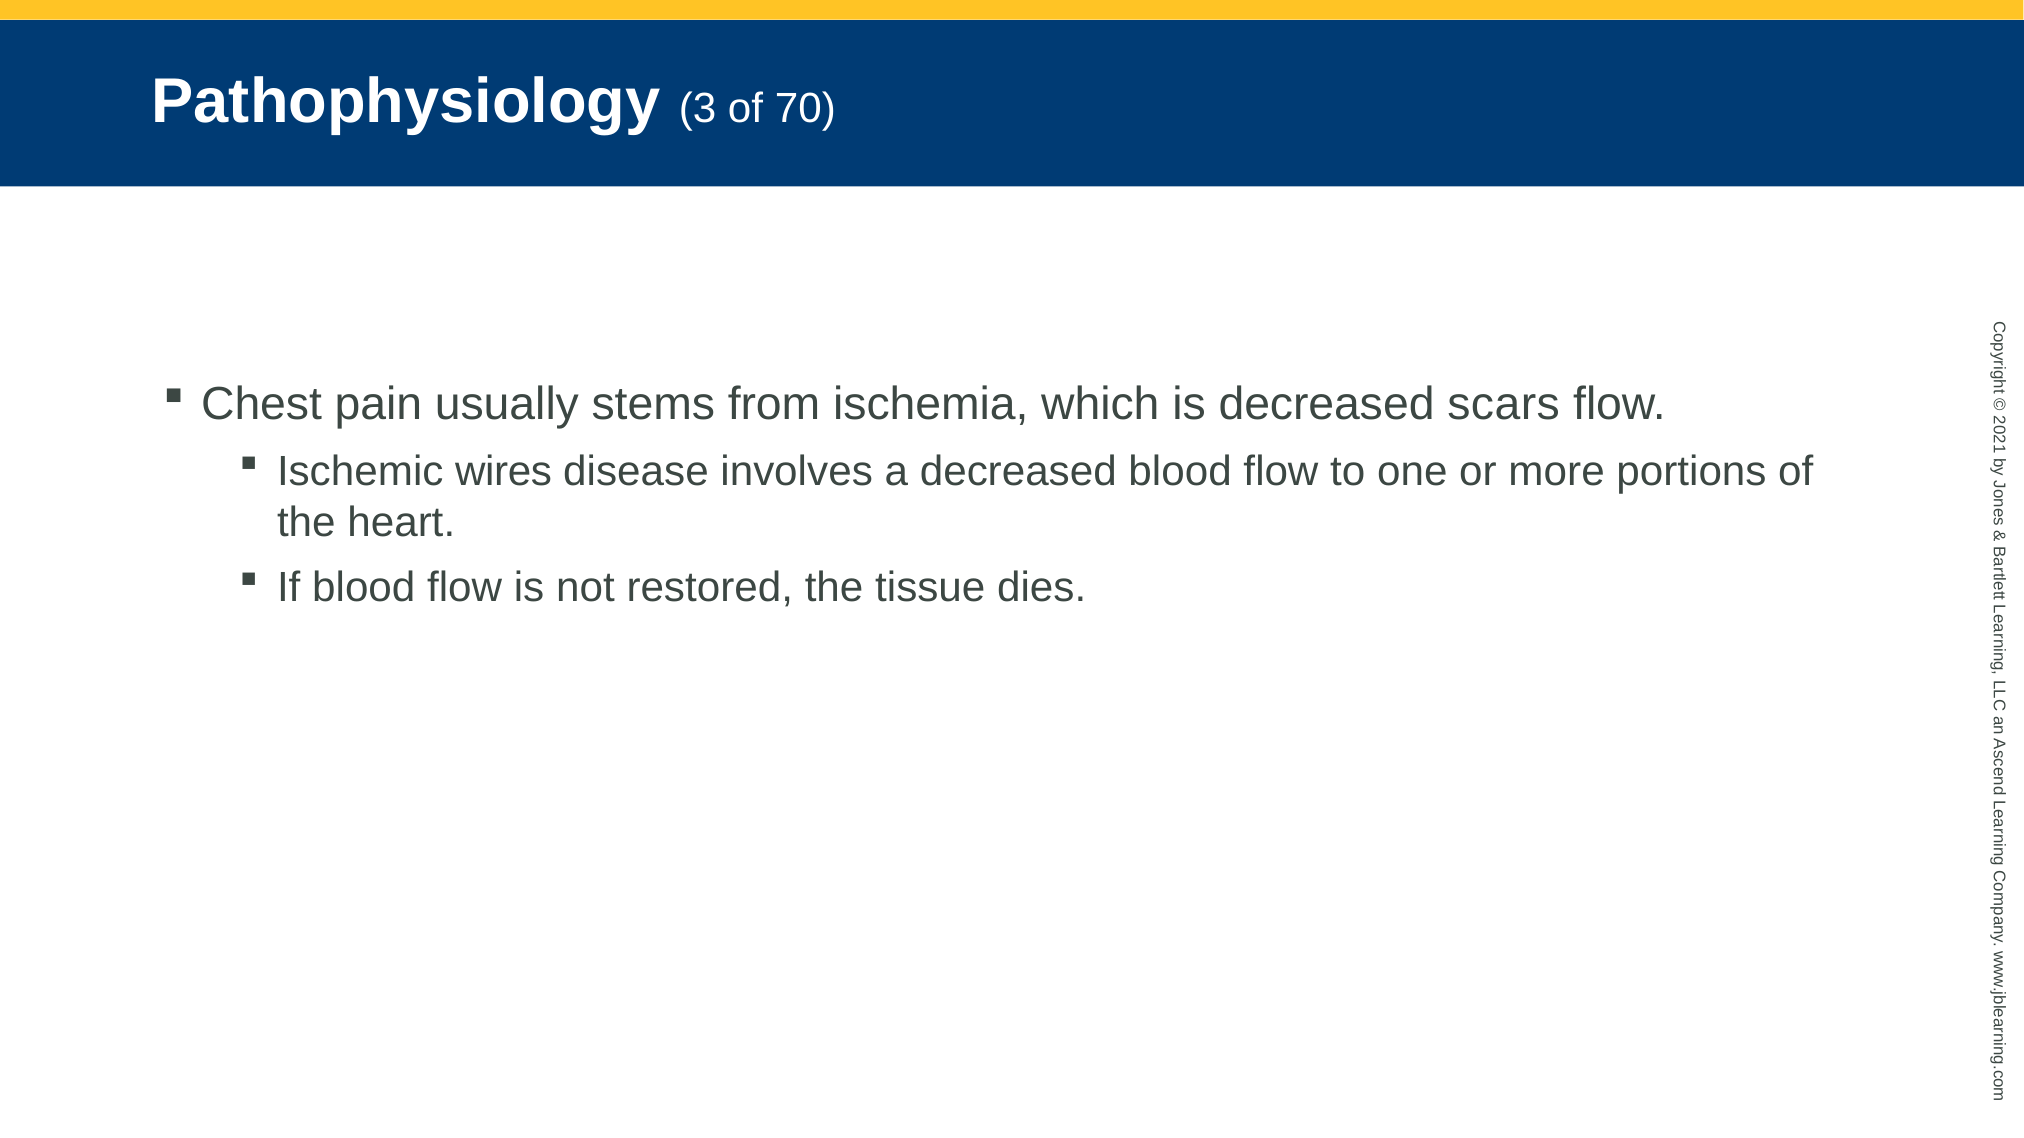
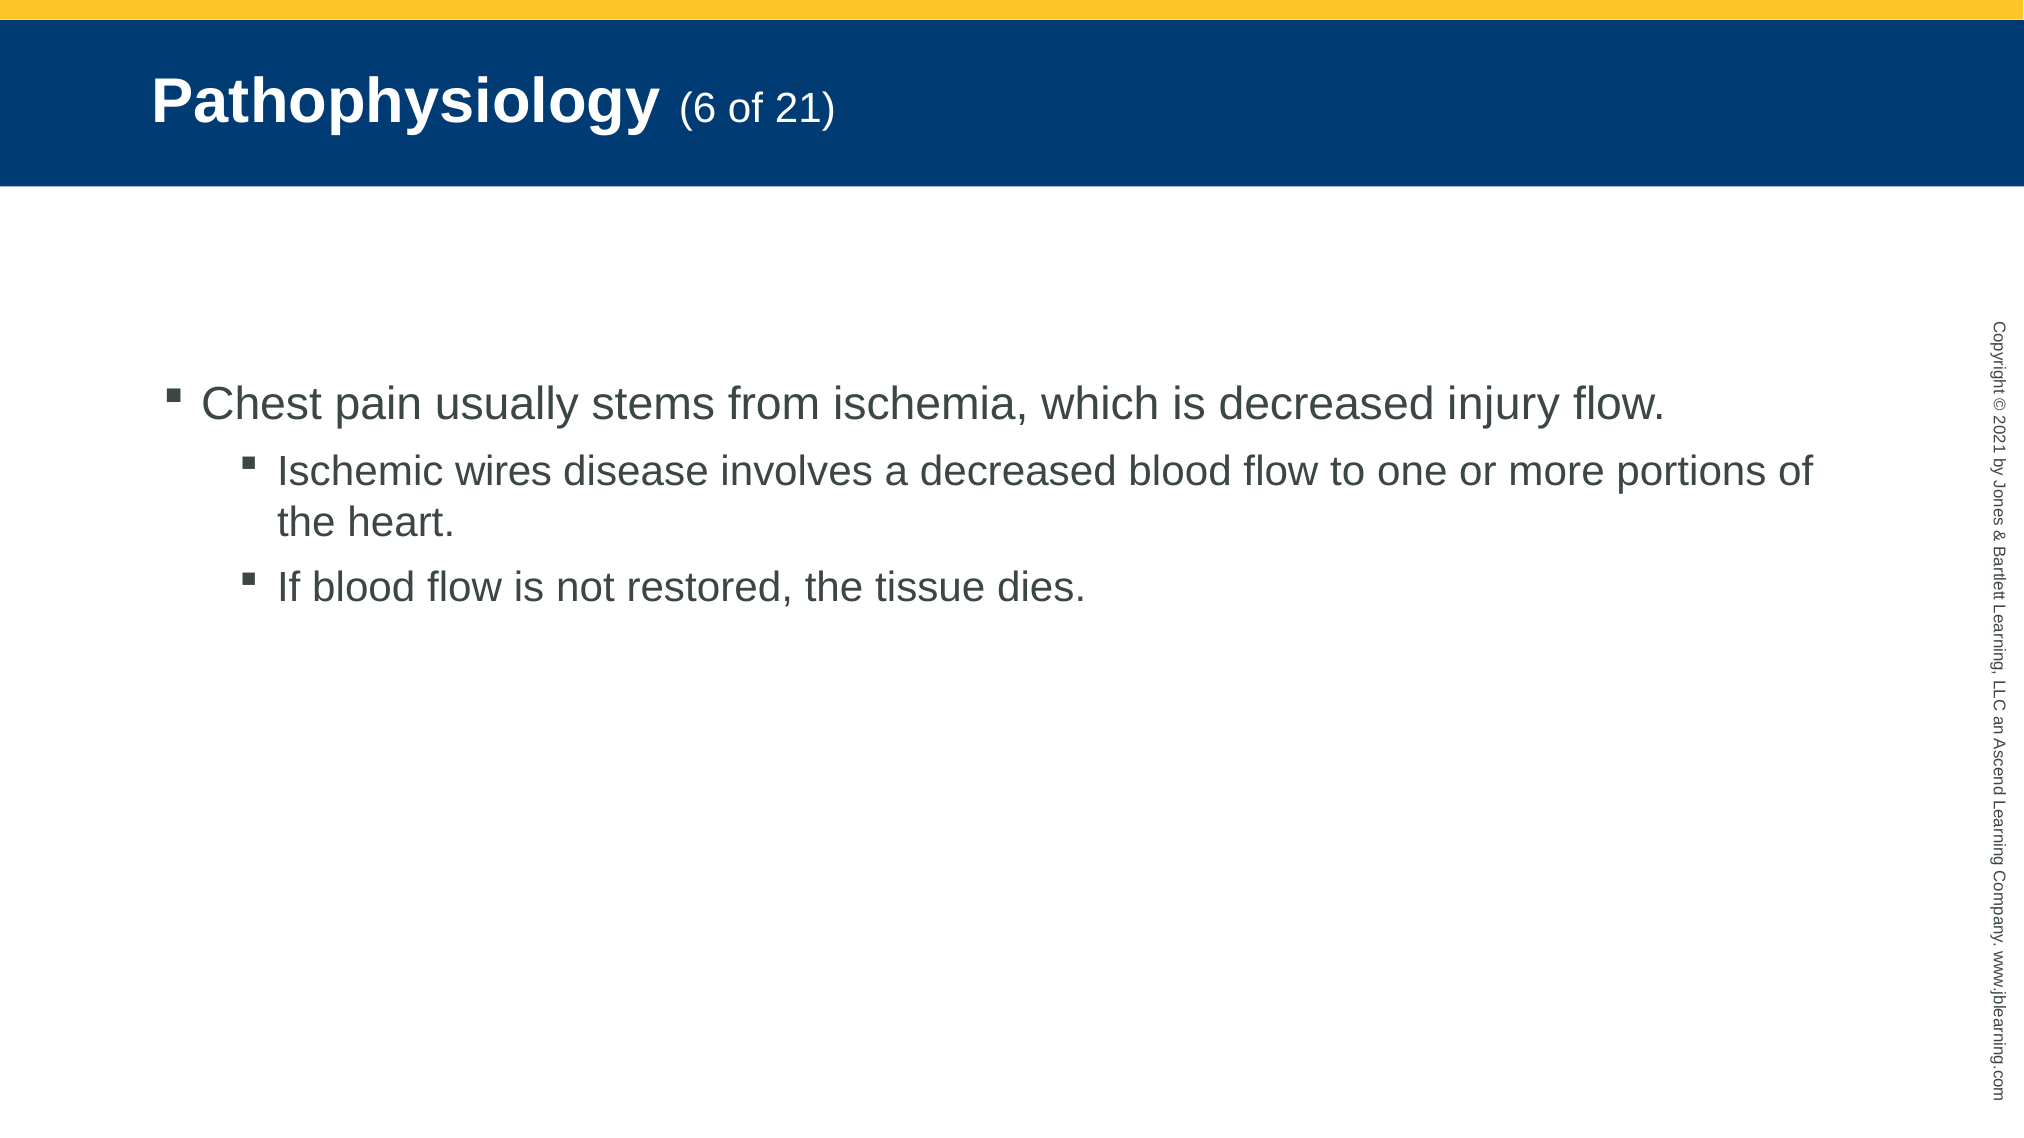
3: 3 -> 6 (698, 109)
70: 70 -> 21 (805, 109)
scars: scars -> injury (1504, 404)
